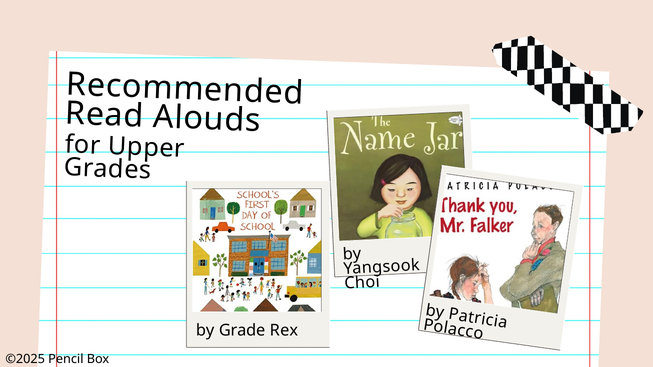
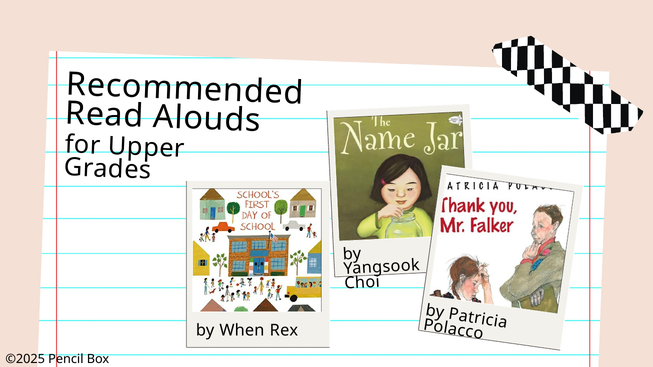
Grade: Grade -> When (242, 331)
